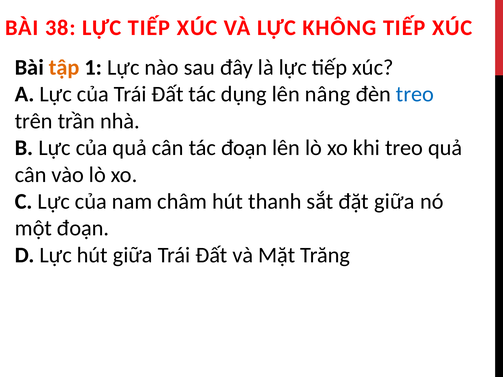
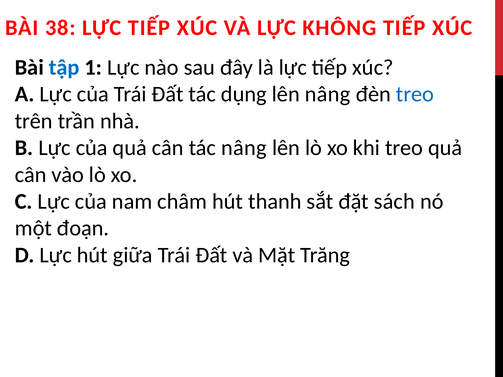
tập colour: orange -> blue (64, 67)
tác đoạn: đoạn -> nâng (244, 148)
đặt giữa: giữa -> sách (394, 202)
